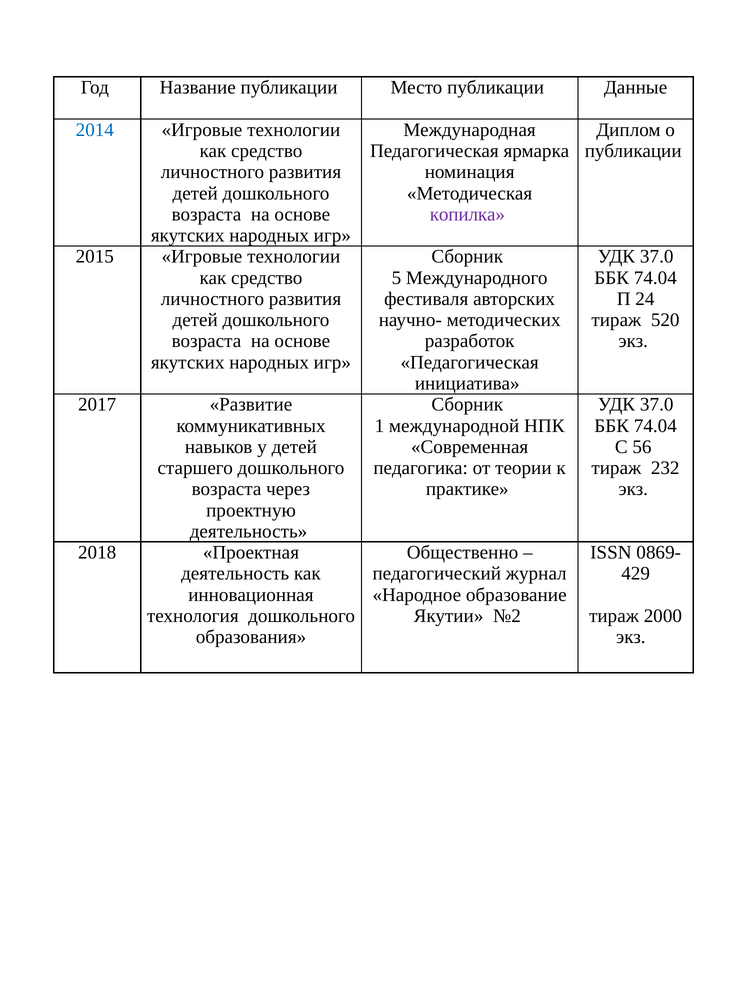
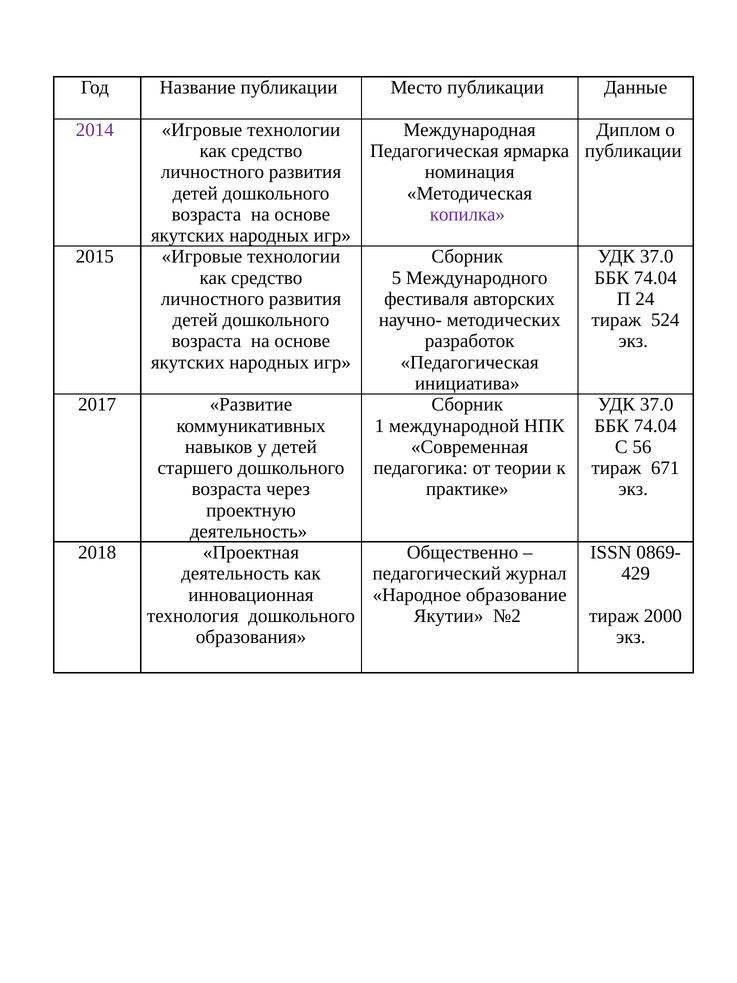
2014 colour: blue -> purple (95, 130)
520: 520 -> 524 (665, 320)
232: 232 -> 671 (665, 468)
